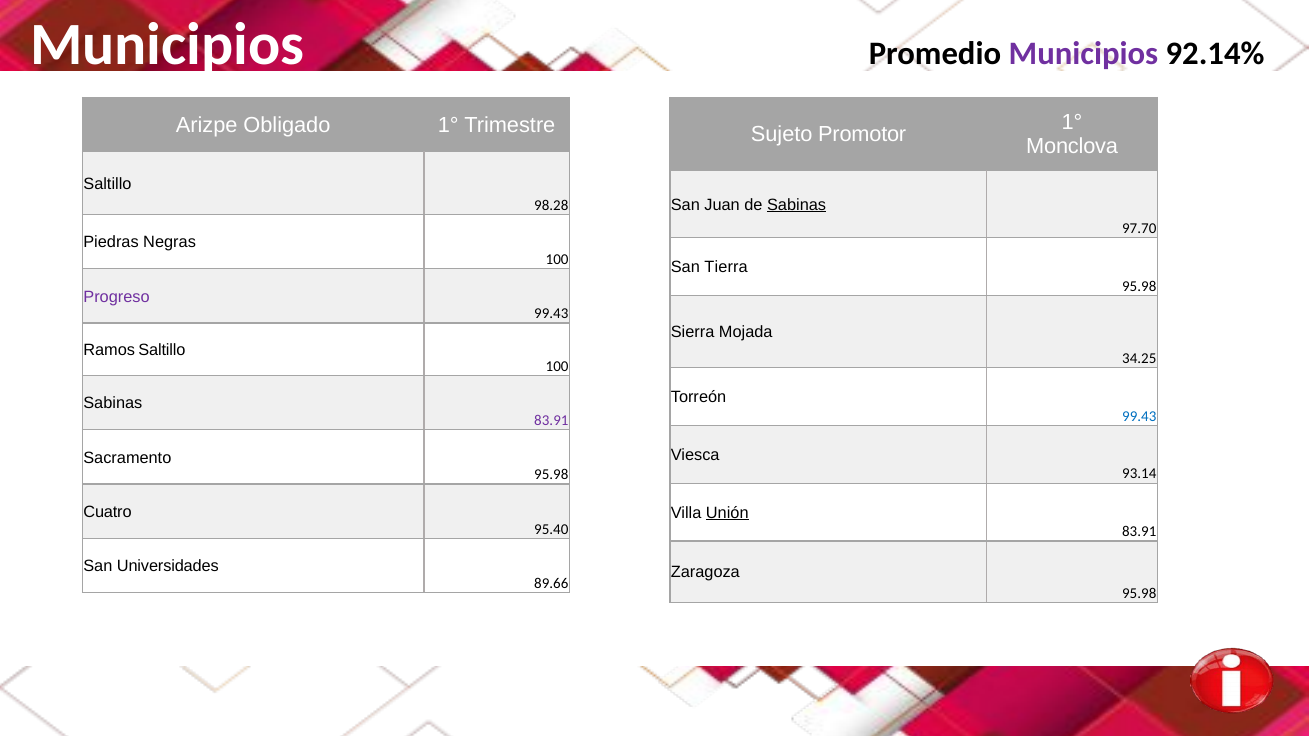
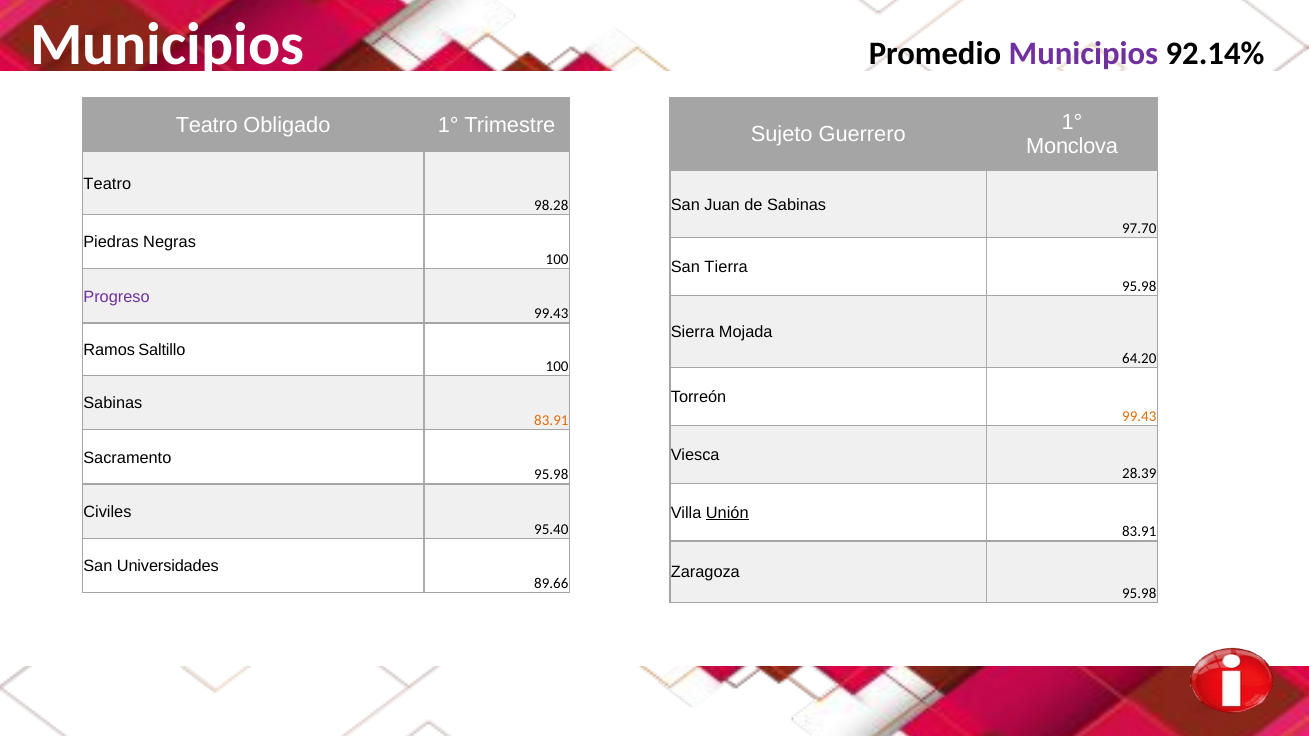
Arizpe: Arizpe -> Teatro (207, 125)
Promotor: Promotor -> Guerrero (862, 134)
Saltillo: Saltillo -> Teatro (107, 184)
Sabinas underline: present -> none (797, 205)
34.25: 34.25 -> 64.20 (1139, 359)
99.43 colour: blue -> orange (1139, 416)
83.91 colour: purple -> orange (551, 421)
93.14: 93.14 -> 28.39 (1139, 474)
Cuatro: Cuatro -> Civiles (107, 512)
